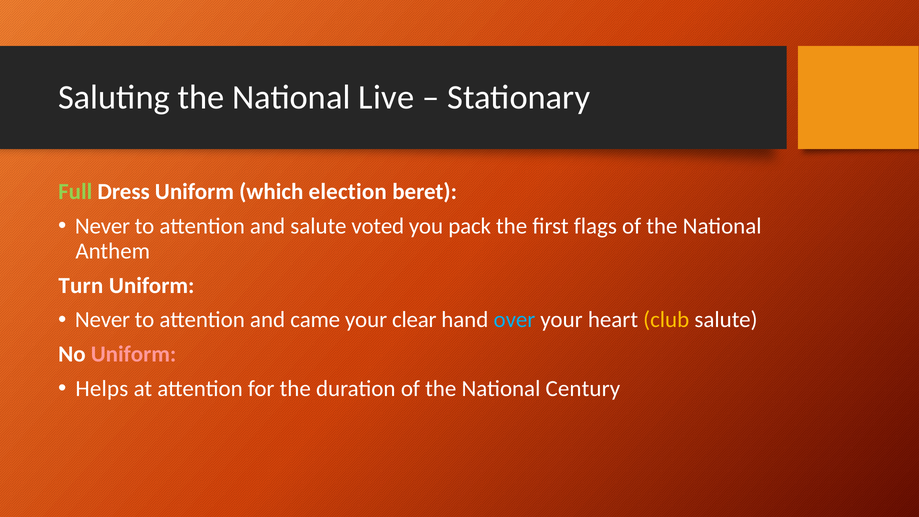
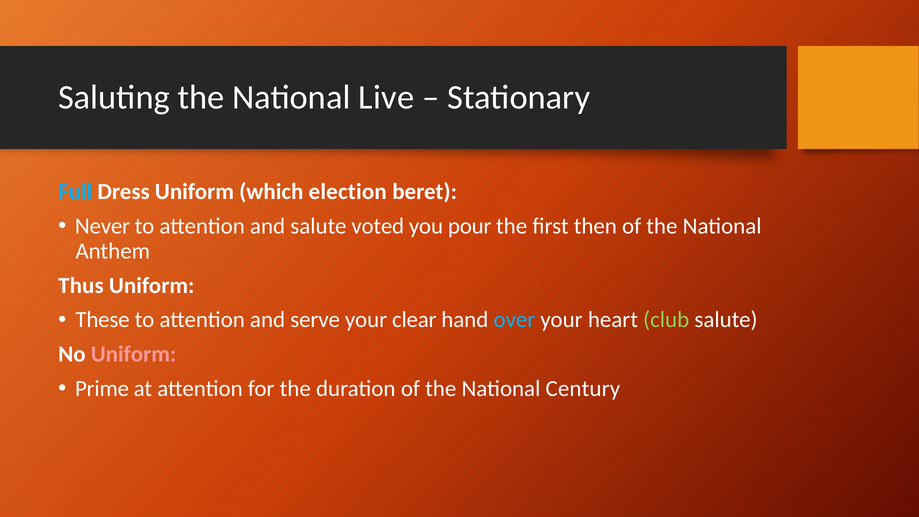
Full colour: light green -> light blue (75, 192)
pack: pack -> pour (470, 226)
flags: flags -> then (595, 226)
Turn: Turn -> Thus (81, 285)
Never: Never -> These (103, 320)
came: came -> serve (315, 320)
club colour: yellow -> light green (666, 320)
Helps: Helps -> Prime (102, 389)
